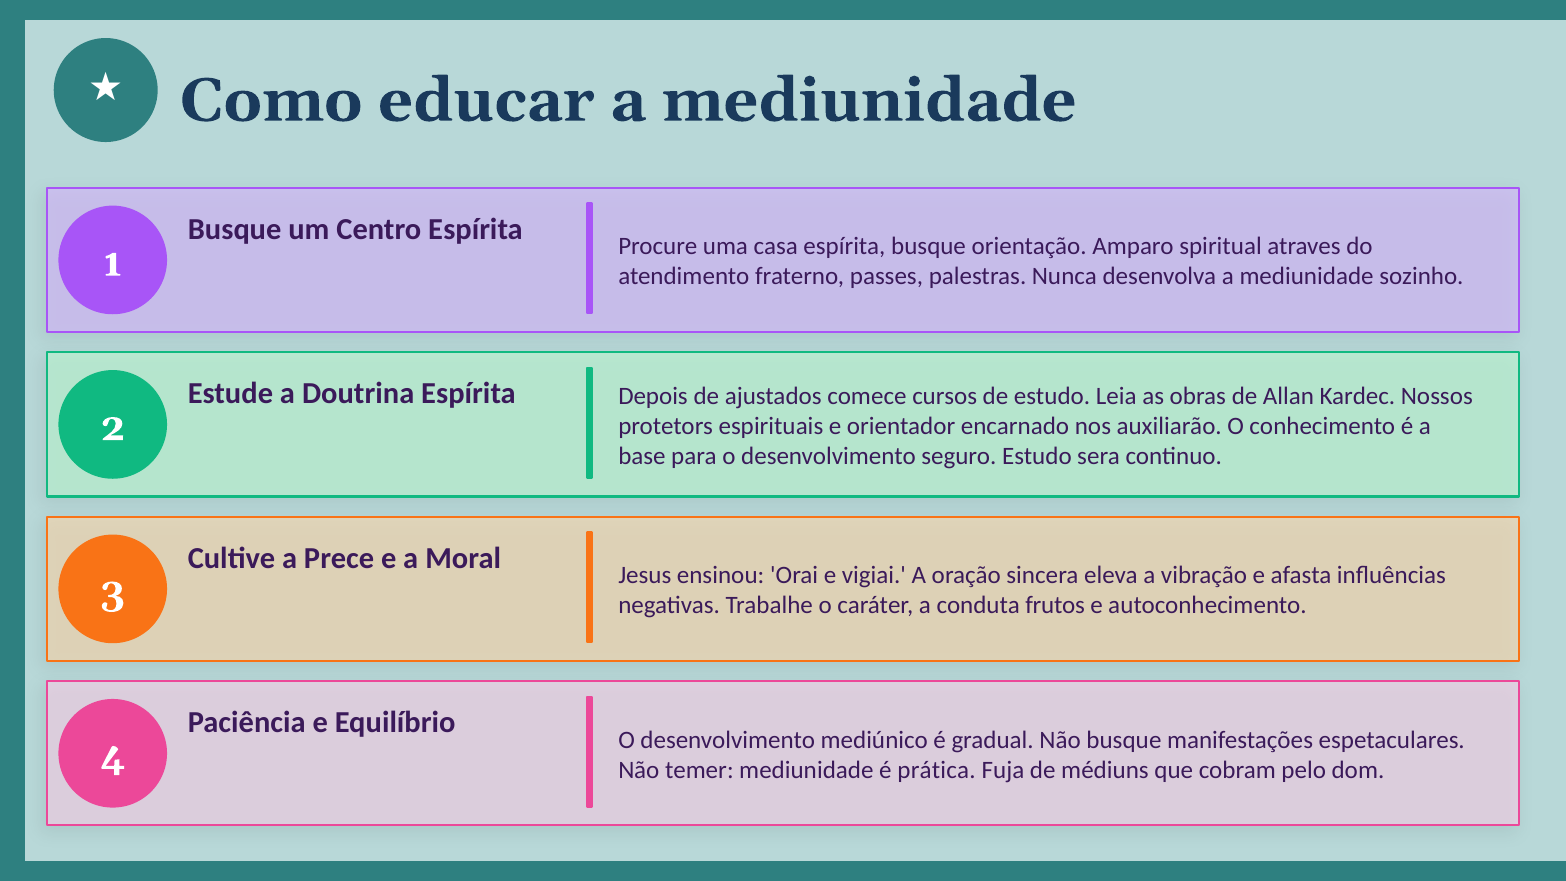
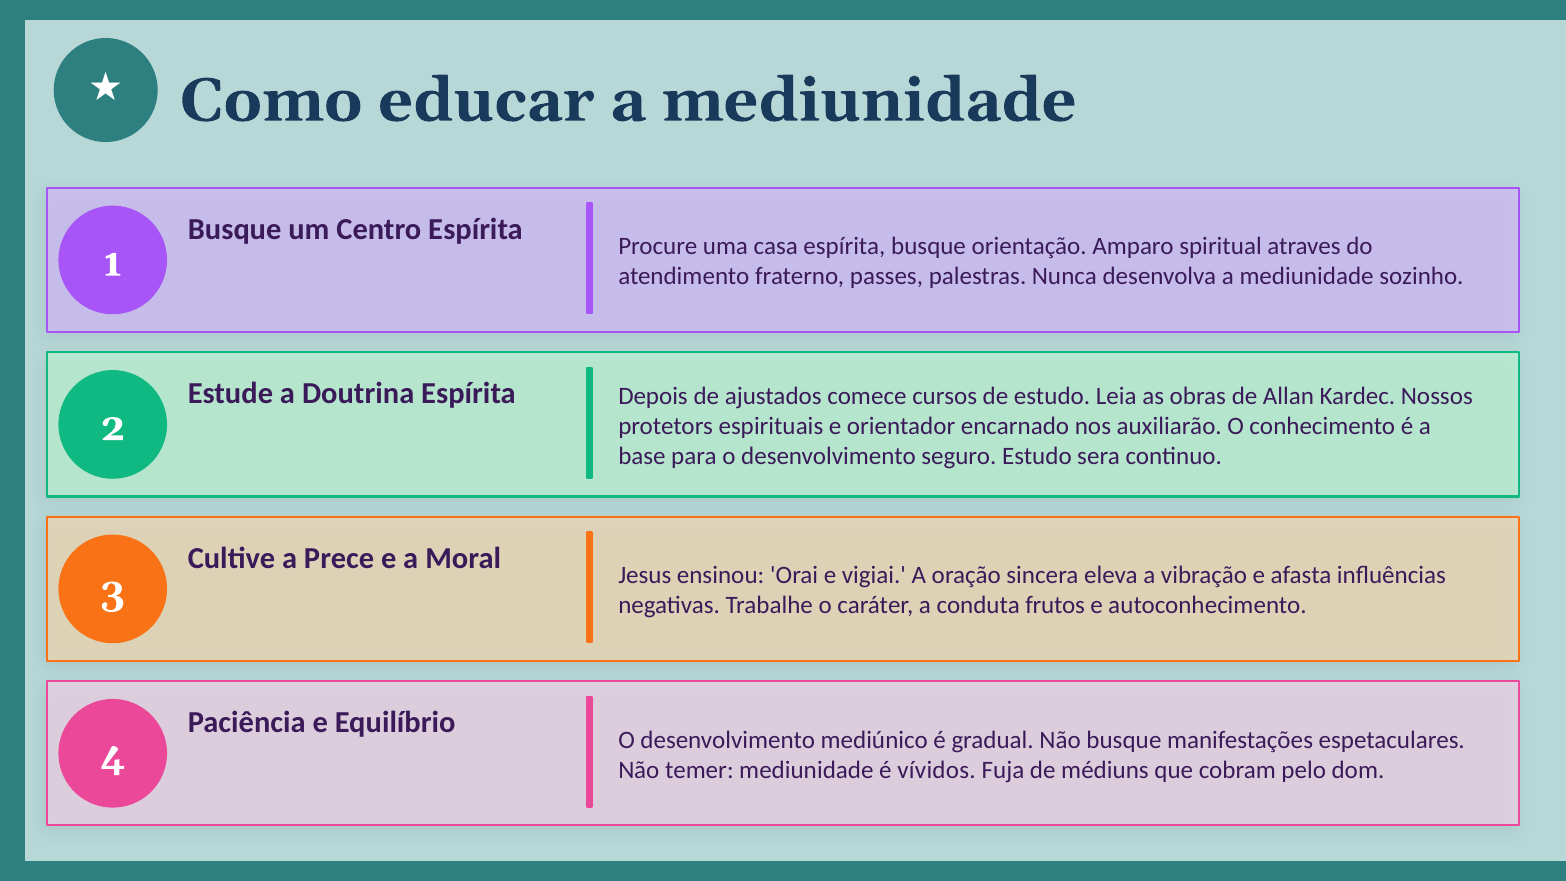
prática: prática -> vívidos (937, 770)
